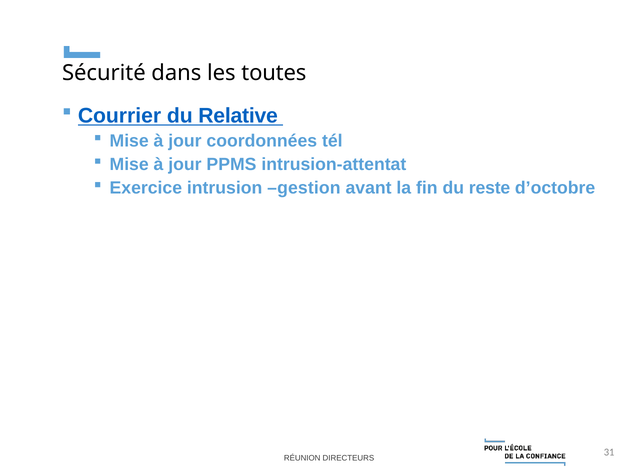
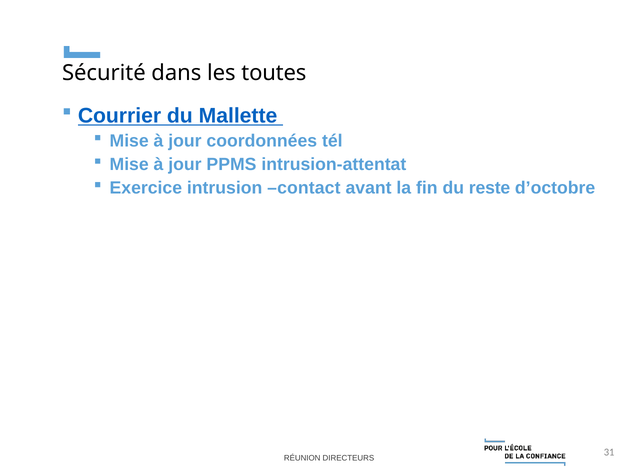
Relative: Relative -> Mallette (238, 115)
gestion: gestion -> contact (304, 188)
